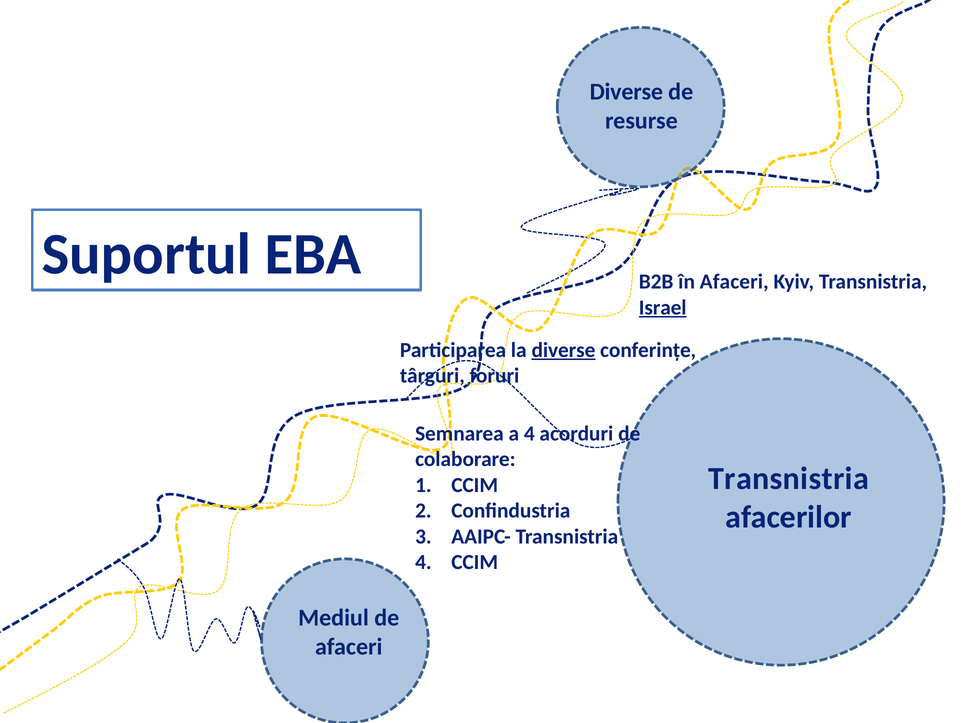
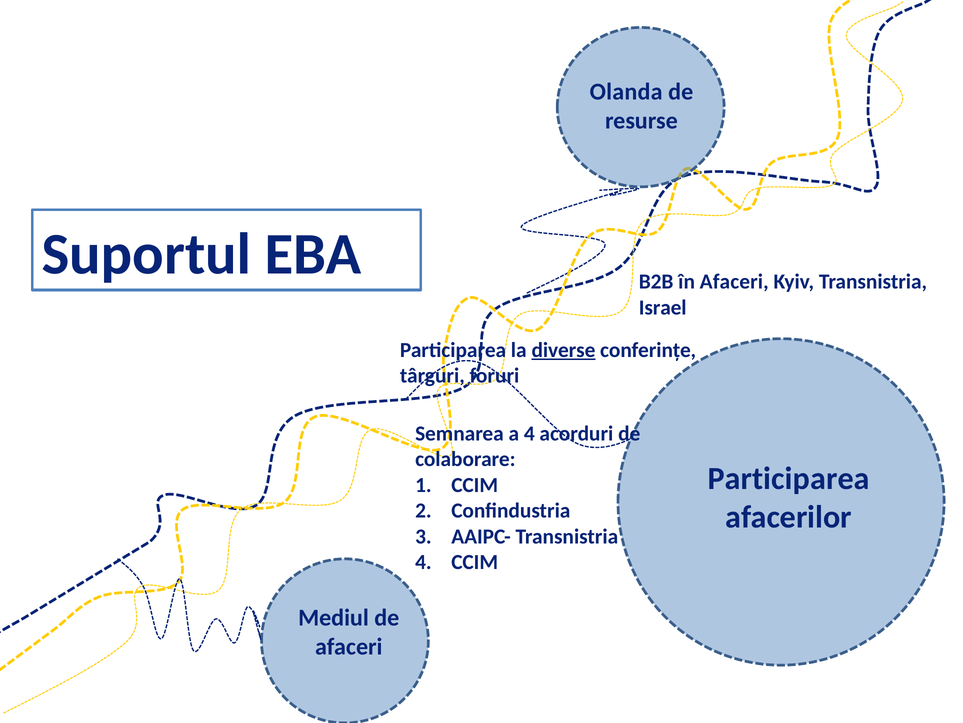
Diverse: Diverse -> Olanda (626, 92)
Israel underline: present -> none (663, 307)
Transnistria: Transnistria -> Participarea (789, 478)
